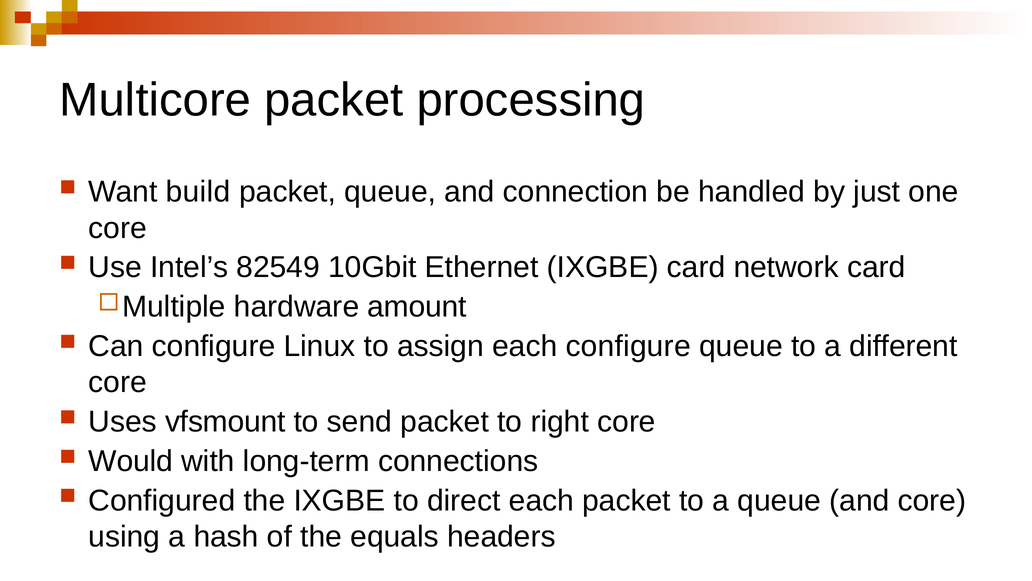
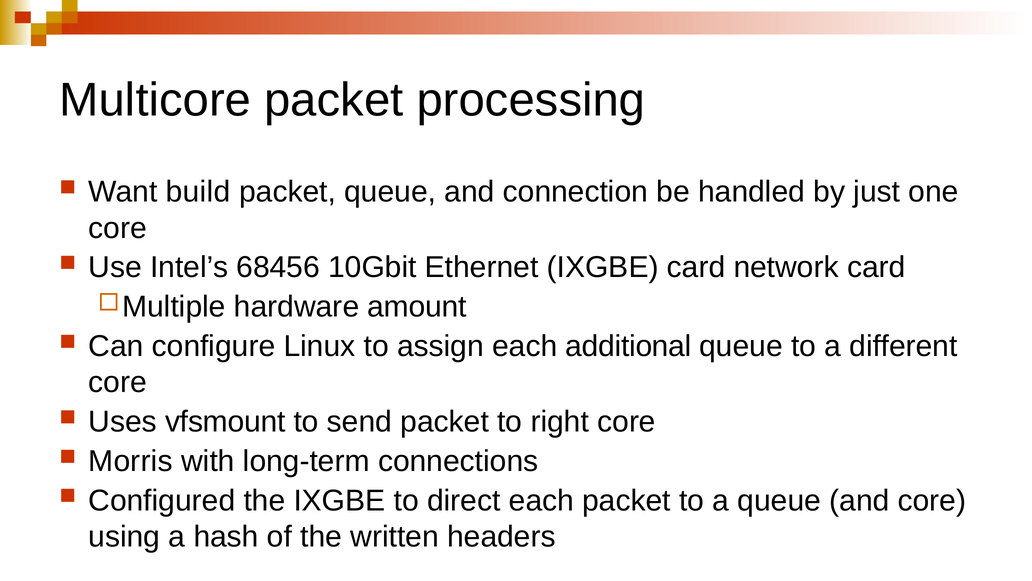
82549: 82549 -> 68456 (278, 267)
each configure: configure -> additional (628, 346)
Would: Would -> Morris (131, 461)
equals: equals -> written (395, 536)
